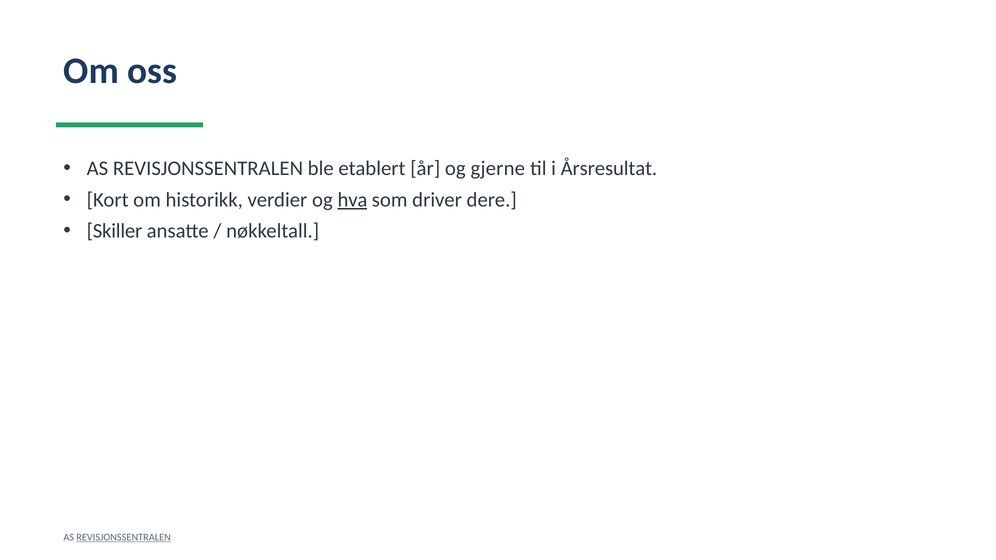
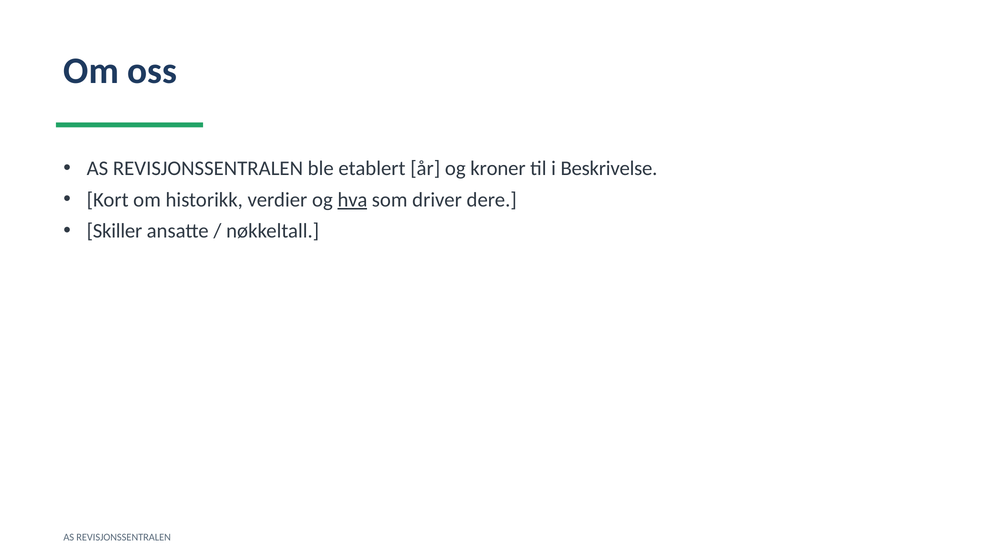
gjerne: gjerne -> kroner (498, 169)
Årsresultat: Årsresultat -> Beskrivelse (609, 169)
REVISJONSSENTRALEN underline: present -> none (124, 538)
